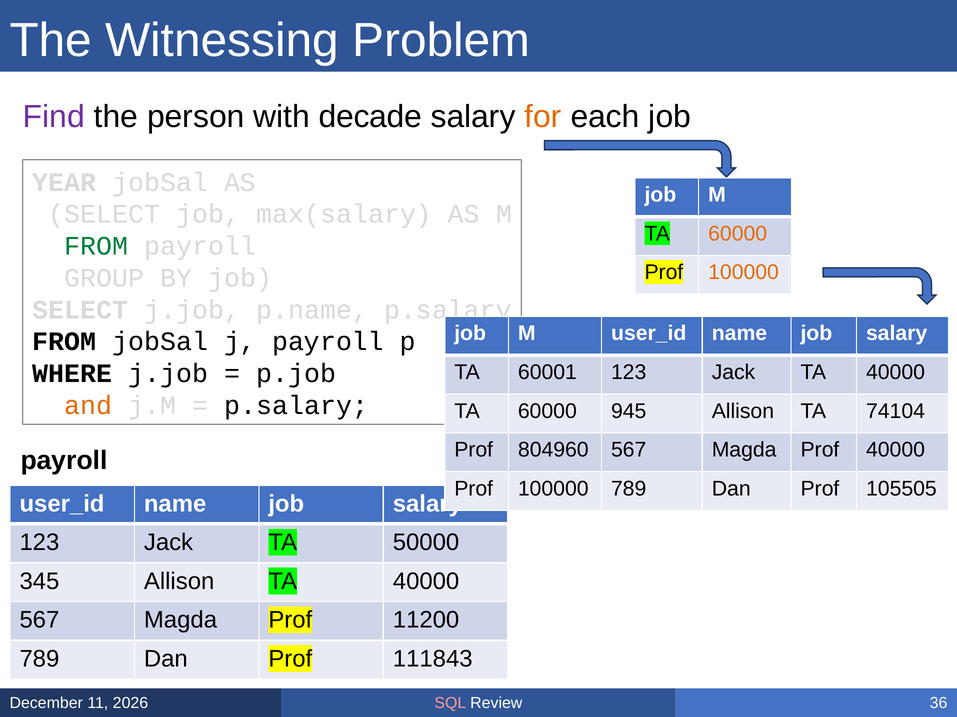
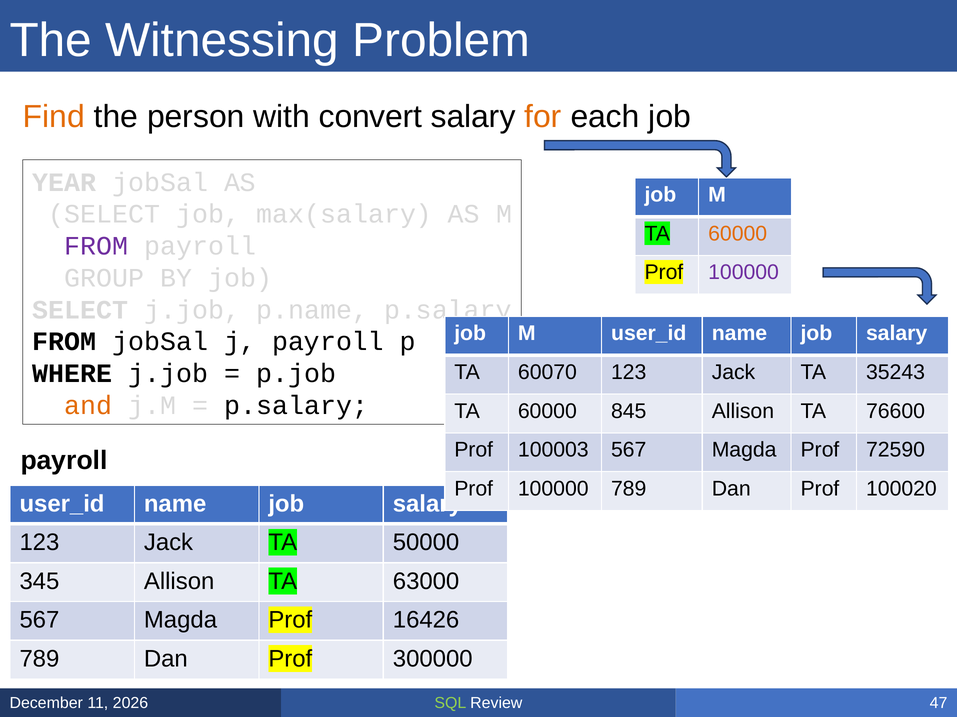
Find colour: purple -> orange (54, 117)
decade: decade -> convert (370, 117)
FROM colour: green -> purple (96, 246)
100000 colour: orange -> purple (744, 273)
60001: 60001 -> 60070 (547, 373)
Jack TA 40000: 40000 -> 35243 (896, 373)
945: 945 -> 845 (629, 411)
74104: 74104 -> 76600 (896, 411)
804960: 804960 -> 100003 (553, 450)
Prof 40000: 40000 -> 72590 (896, 450)
105505: 105505 -> 100020 (901, 489)
Allison TA 40000: 40000 -> 63000 (426, 582)
11200: 11200 -> 16426 (426, 621)
111843: 111843 -> 300000 (433, 660)
SQL colour: pink -> light green (450, 704)
36: 36 -> 47 (939, 704)
